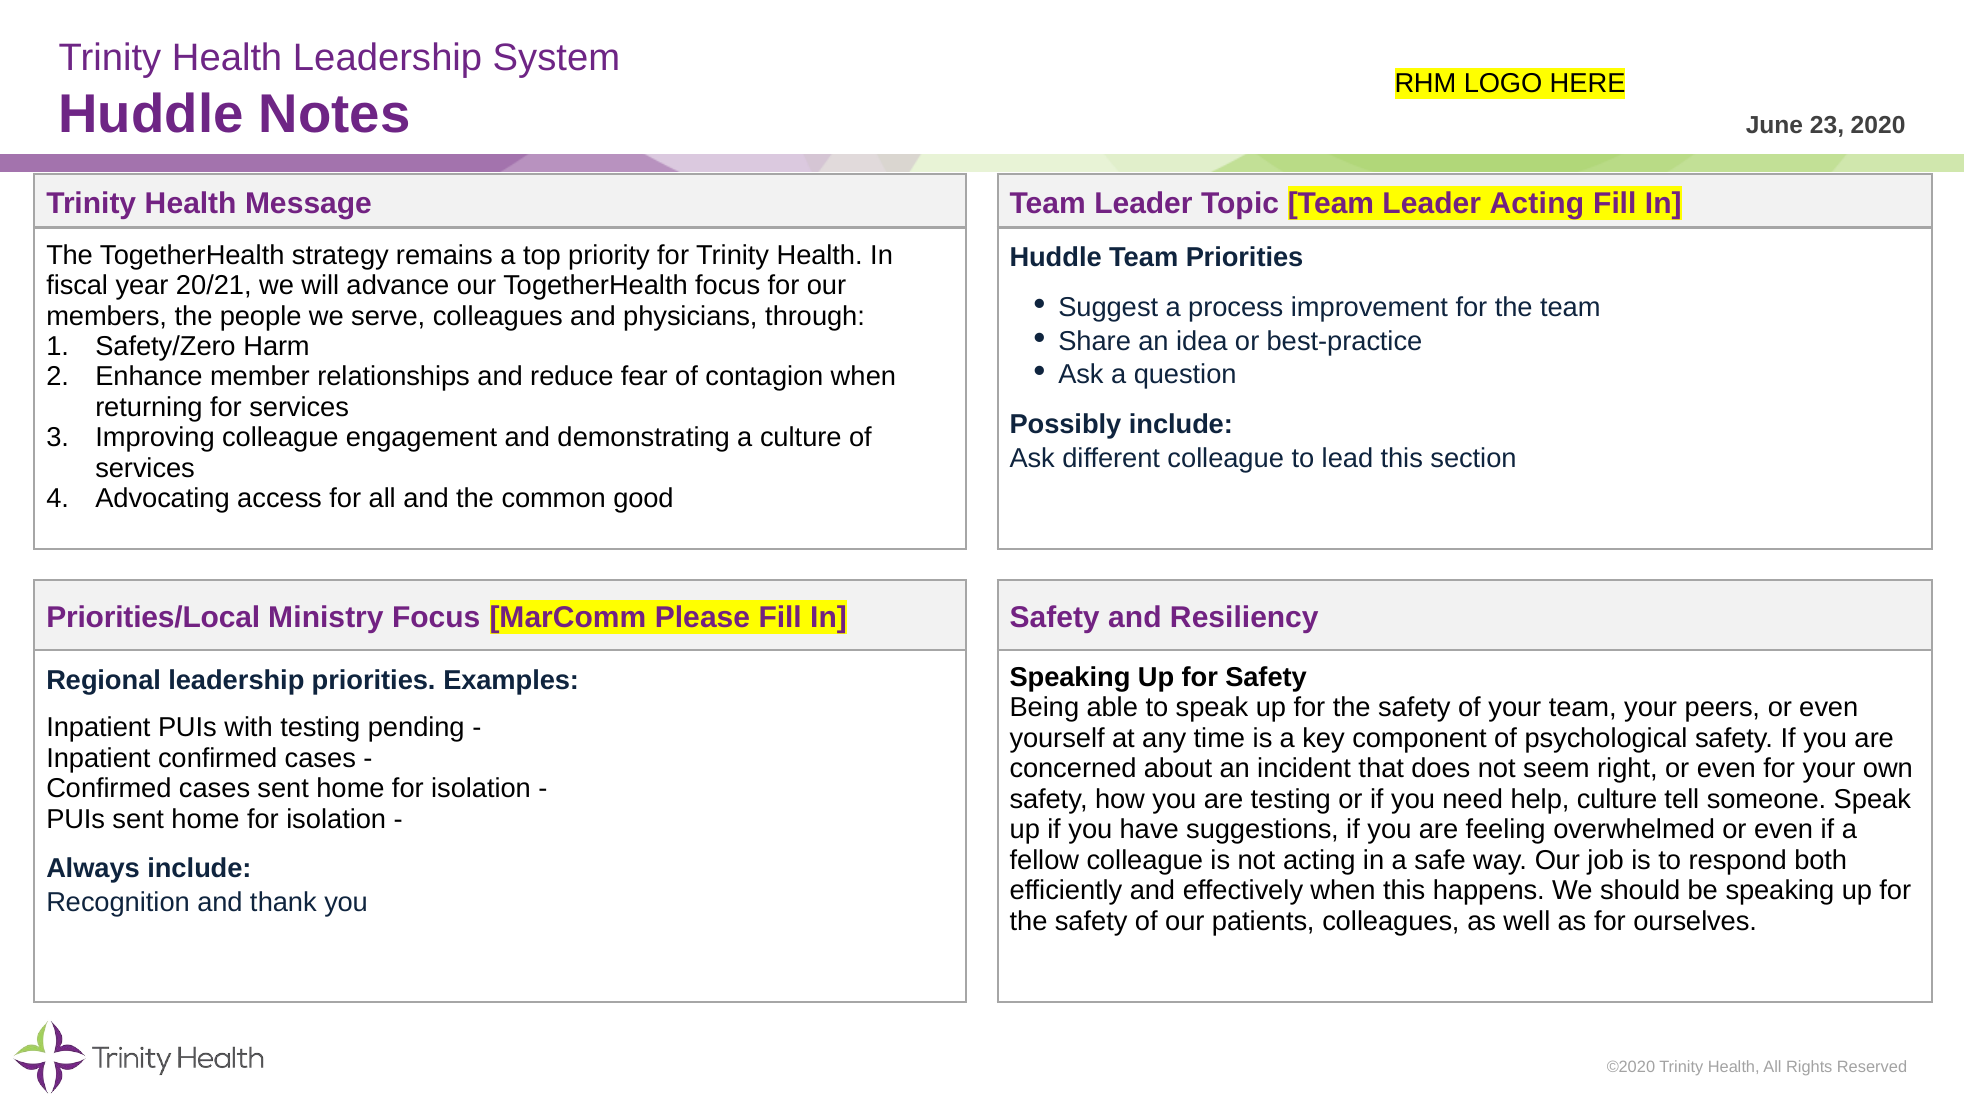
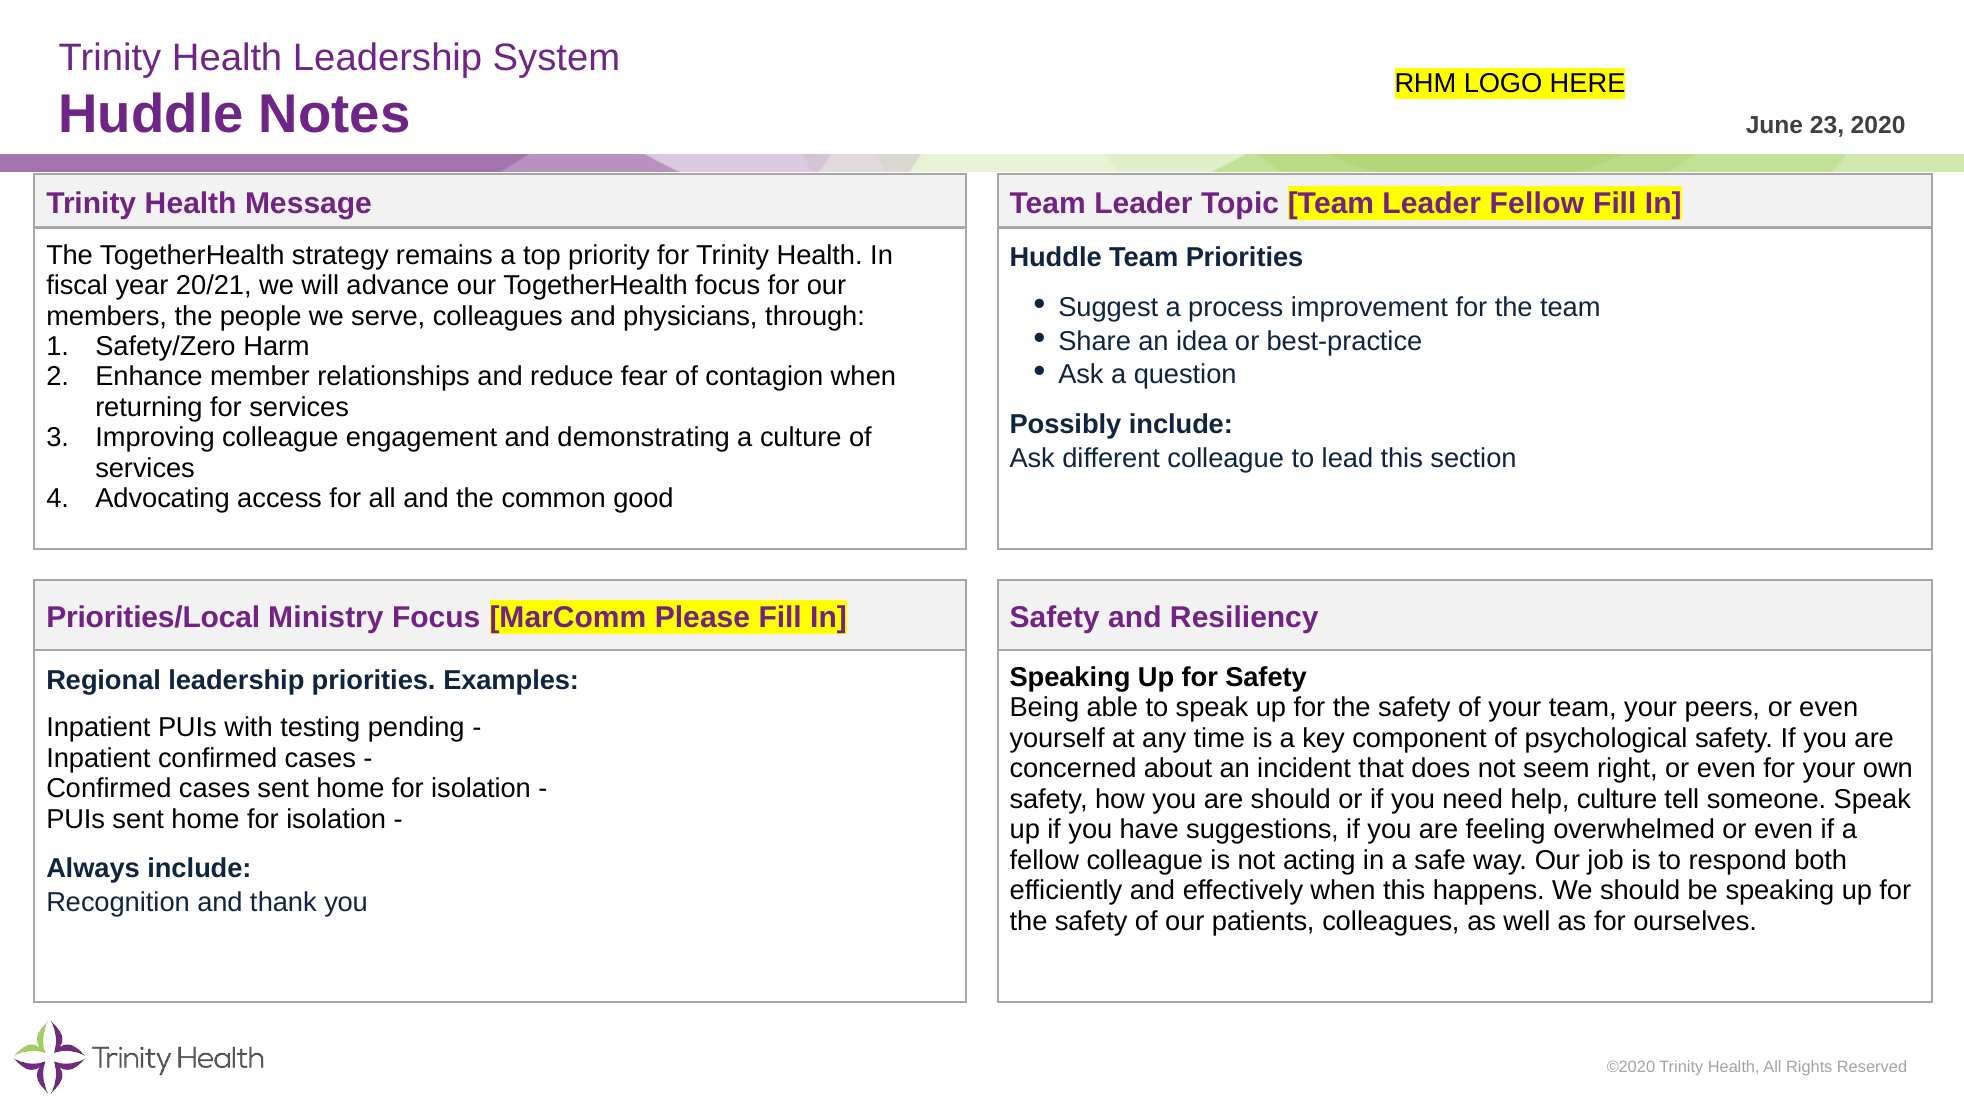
Leader Acting: Acting -> Fellow (1537, 204)
are testing: testing -> should (1291, 799)
